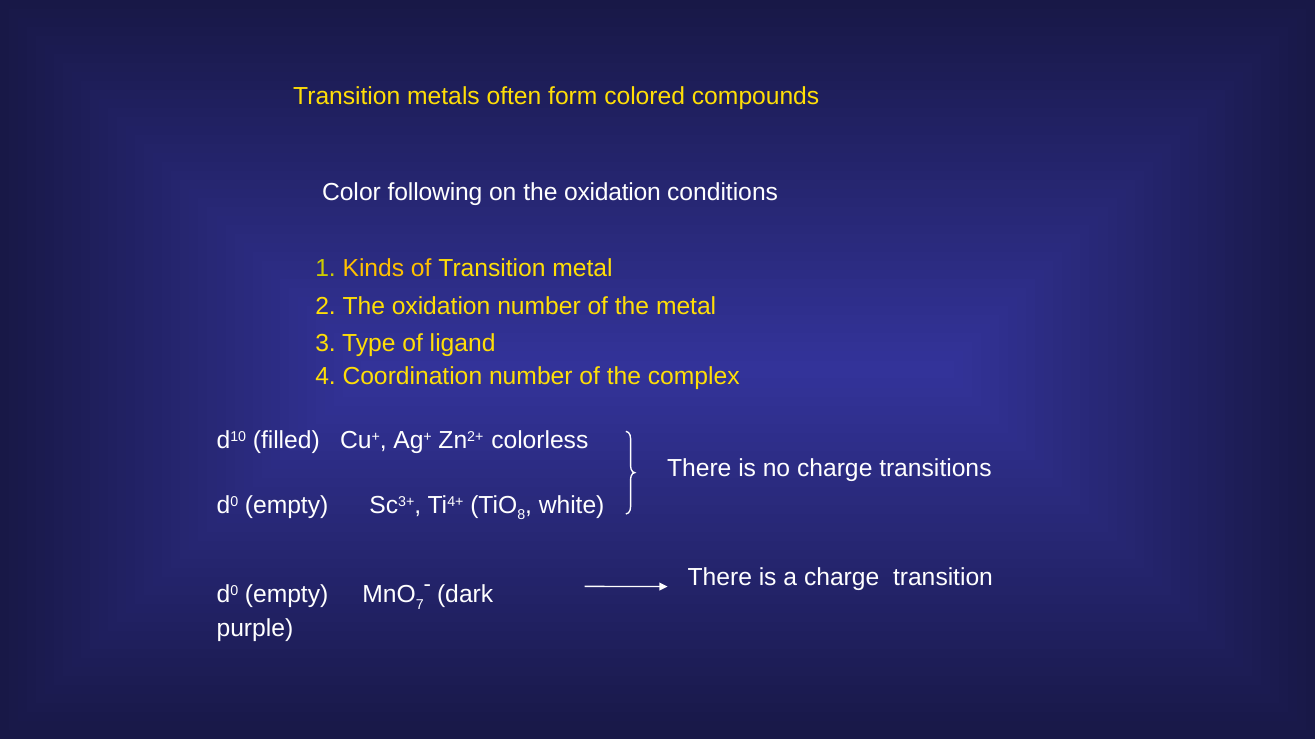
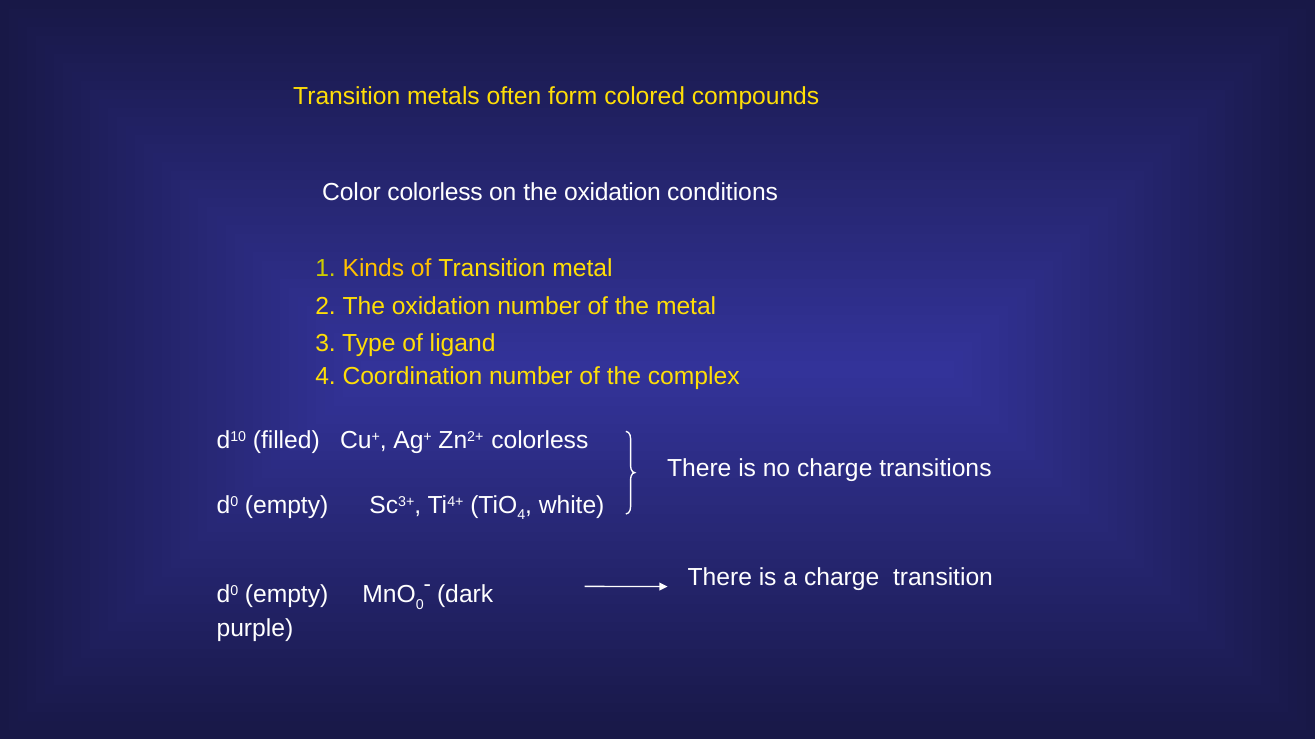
Color following: following -> colorless (435, 193)
8: 8 -> 4 (521, 515)
7: 7 -> 0 (420, 605)
